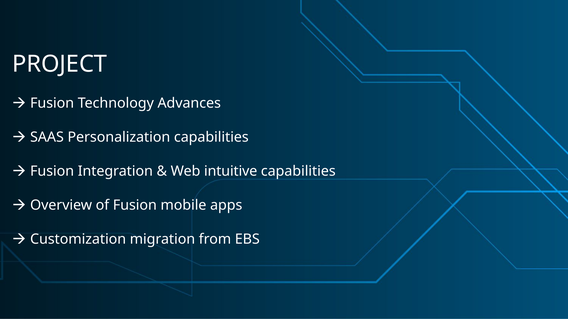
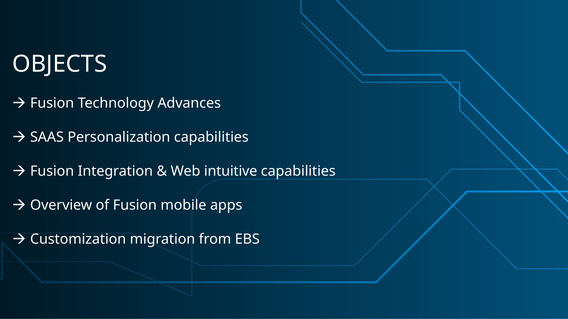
PROJECT: PROJECT -> OBJECTS (60, 64)
